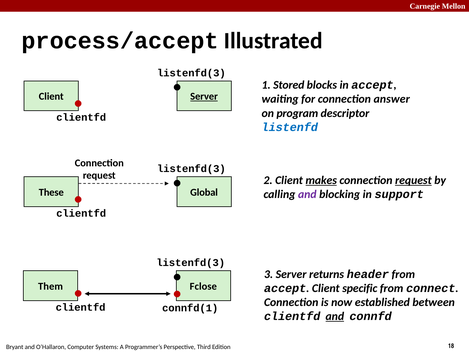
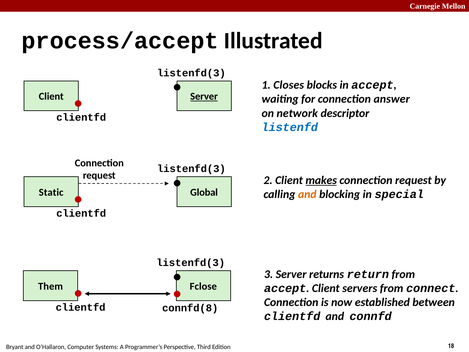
Stored: Stored -> Closes (289, 85)
program: program -> network (297, 113)
request underline: present -> none (413, 180)
These: These -> Static (51, 192)
and colour: purple -> orange (307, 194)
support: support -> special (399, 194)
header: header -> return (368, 274)
specific: specific -> servers (360, 288)
connfd(1: connfd(1 -> connfd(8 (190, 308)
and underline: present -> none (335, 316)
